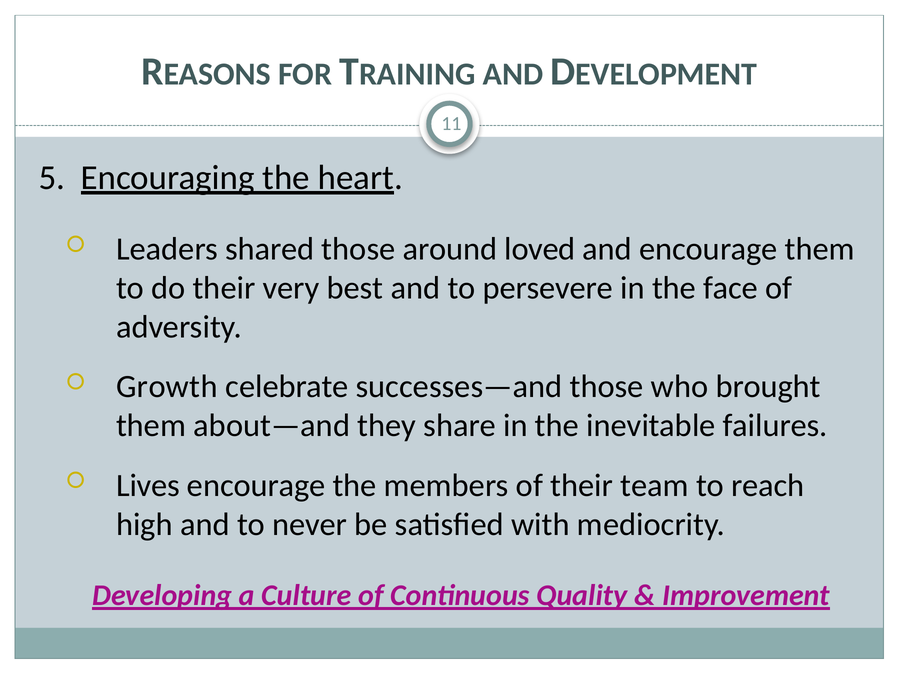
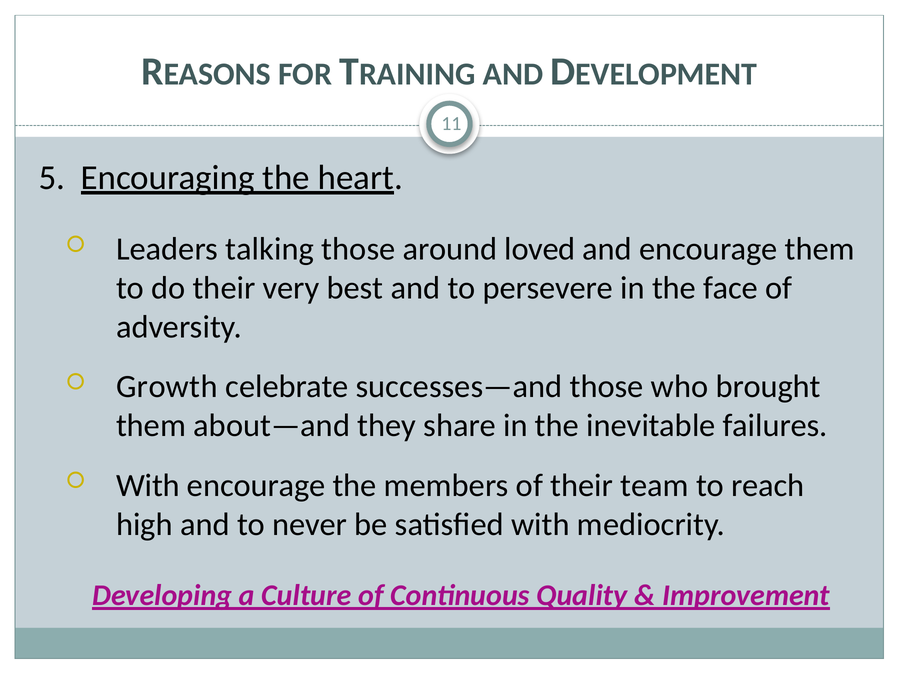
shared: shared -> talking (270, 249)
Lives: Lives -> With (148, 486)
